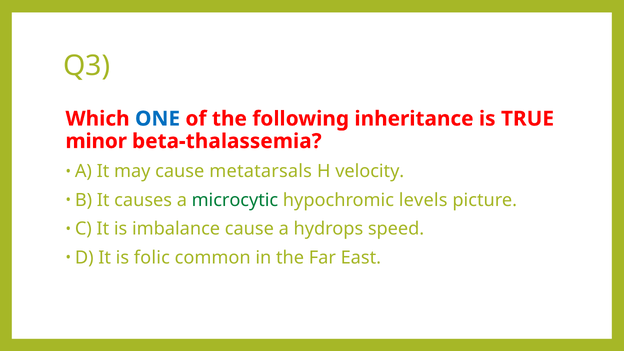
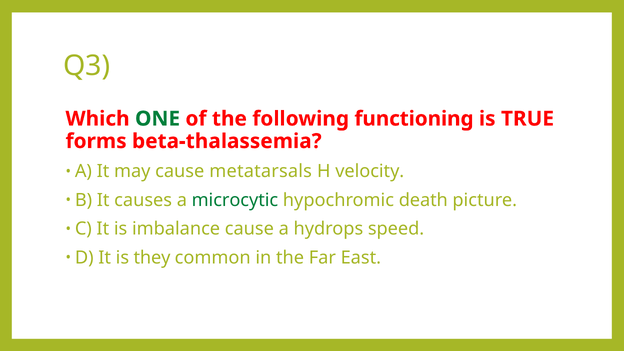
ONE colour: blue -> green (158, 119)
inheritance: inheritance -> functioning (414, 119)
minor: minor -> forms (96, 141)
levels: levels -> death (423, 200)
folic: folic -> they (152, 258)
